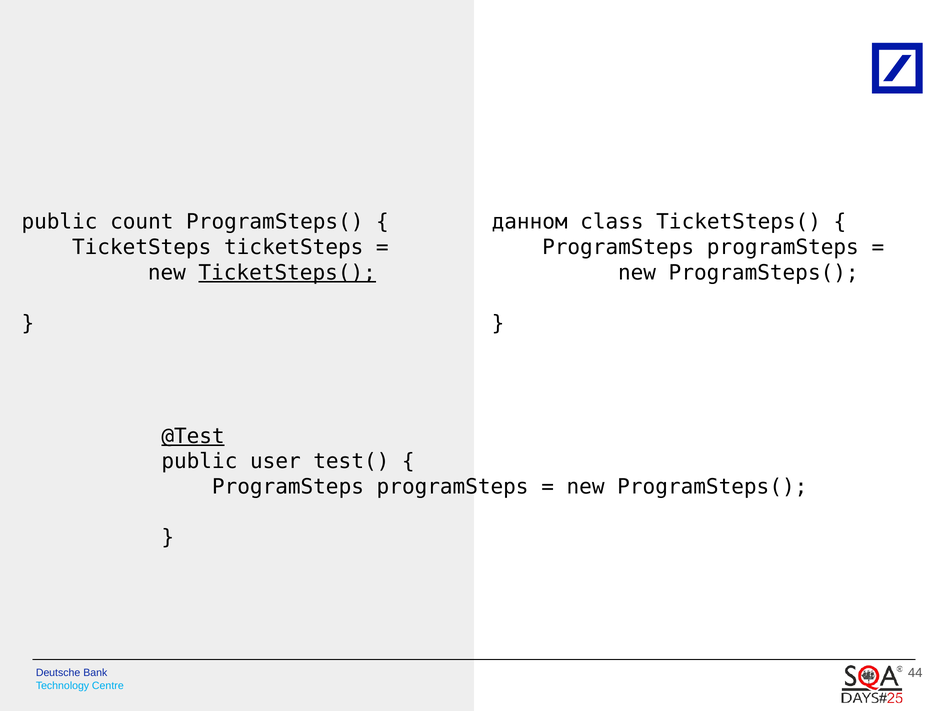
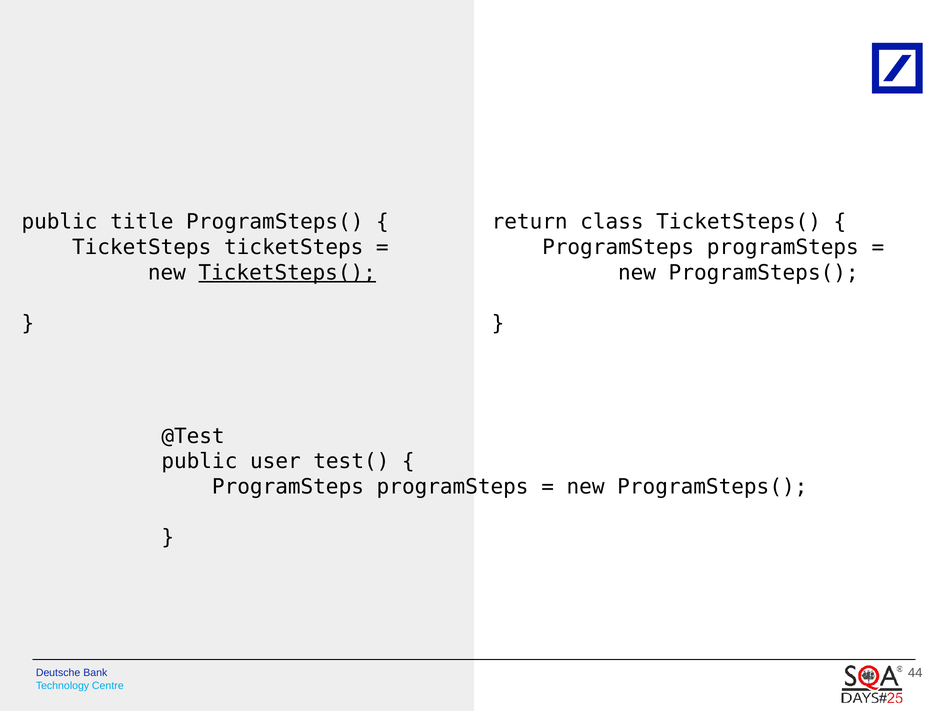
count: count -> title (142, 222)
данном: данном -> return (530, 222)
@Test underline: present -> none (193, 436)
